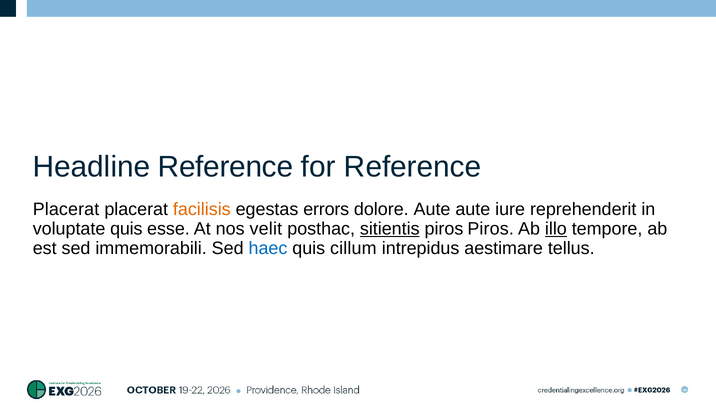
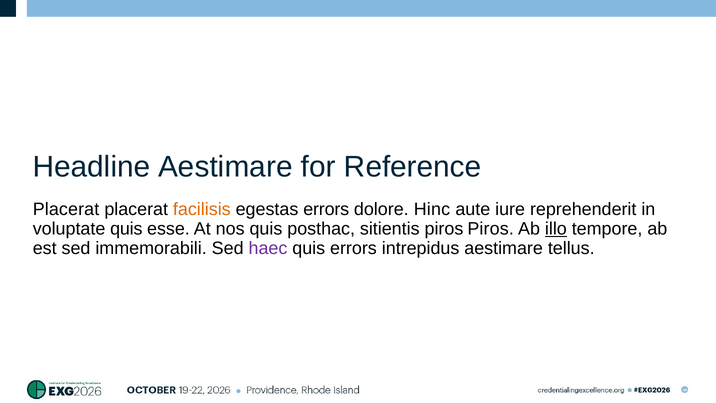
Headline Reference: Reference -> Aestimare (225, 167)
dolore Aute: Aute -> Hinc (432, 209)
nos velit: velit -> quis (266, 229)
sitientis underline: present -> none (390, 229)
haec colour: blue -> purple (268, 248)
quis cillum: cillum -> errors (353, 248)
